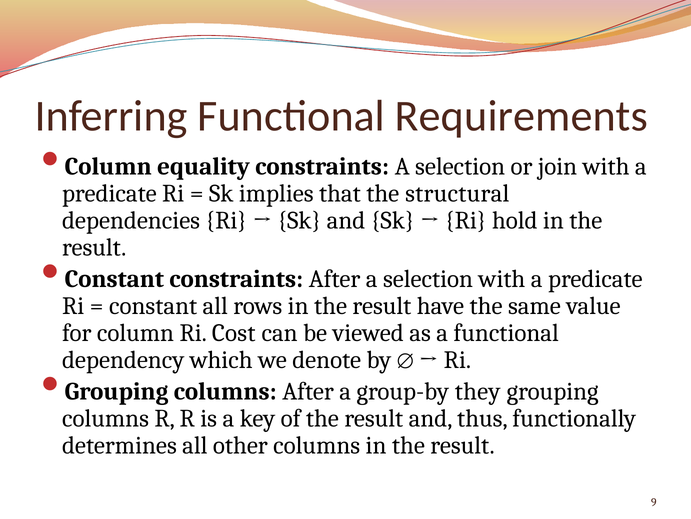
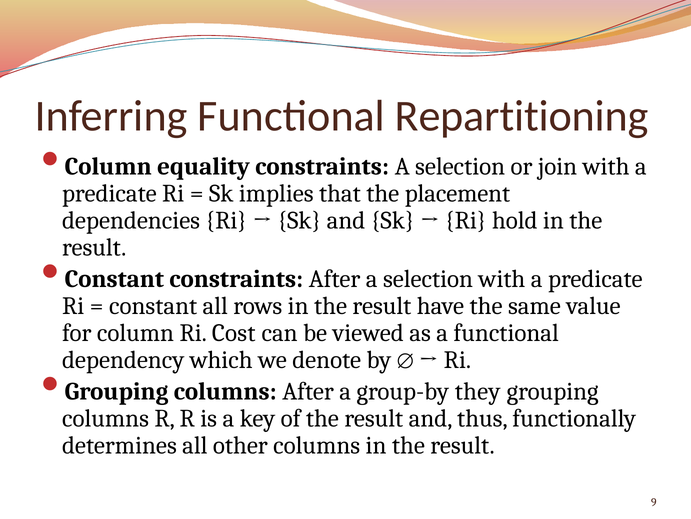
Requirements: Requirements -> Repartitioning (522, 116)
structural: structural -> placement (457, 193)
